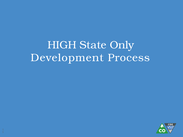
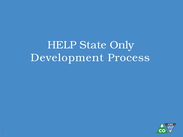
HIGH: HIGH -> HELP (62, 45)
